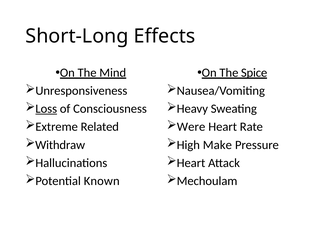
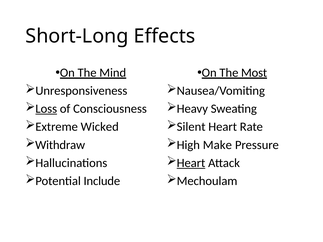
Spice: Spice -> Most (254, 73)
Related: Related -> Wicked (100, 127)
Were: Were -> Silent (191, 127)
Heart underline: none -> present (191, 163)
Known: Known -> Include (102, 181)
